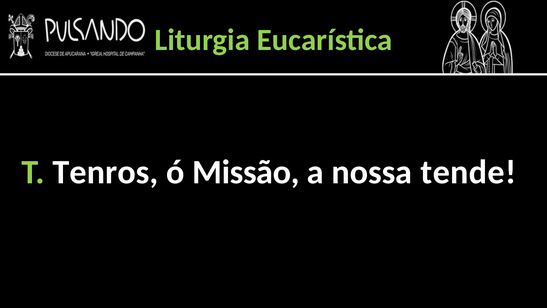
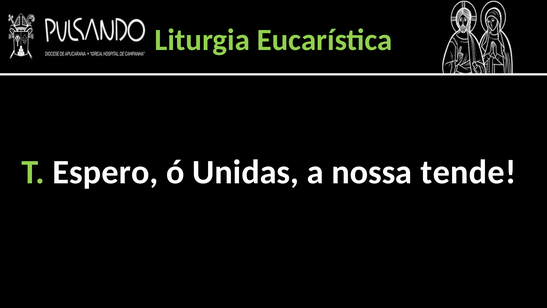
Tenros: Tenros -> Espero (105, 172)
Missão: Missão -> Unidas (246, 172)
